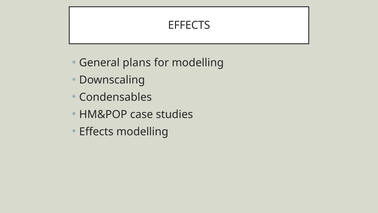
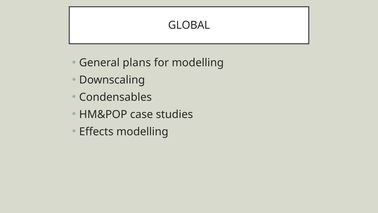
EFFECTS: EFFECTS -> GLOBAL (189, 25)
